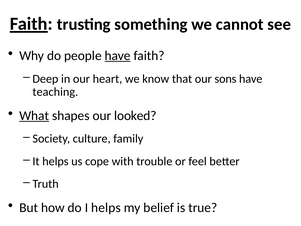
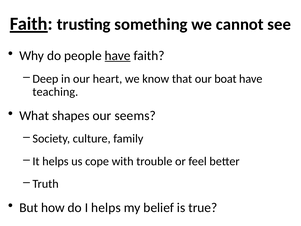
sons: sons -> boat (225, 79)
What underline: present -> none (34, 115)
looked: looked -> seems (135, 115)
